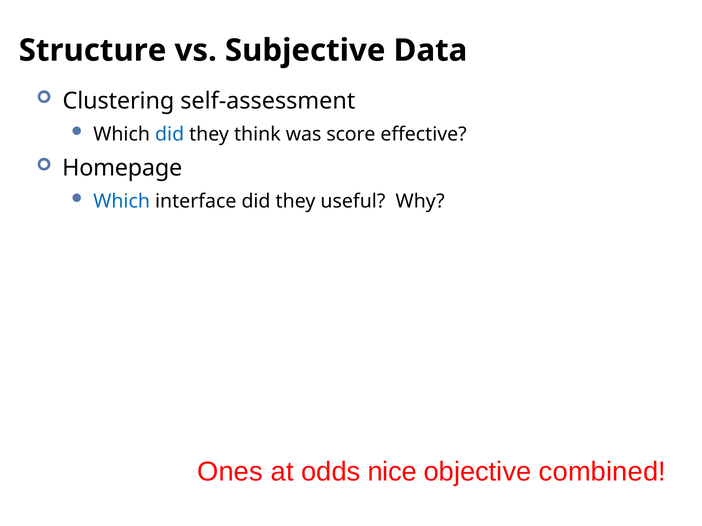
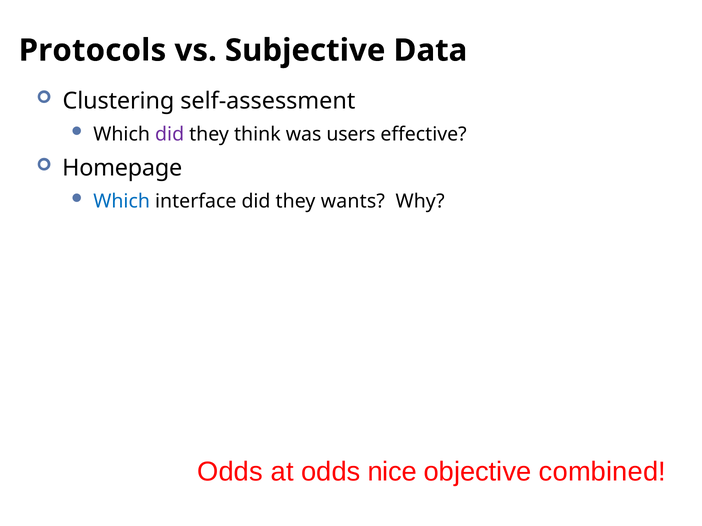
Structure: Structure -> Protocols (92, 50)
did colour: blue -> purple (170, 134)
score: score -> users (351, 134)
useful: useful -> wants (353, 202)
Ones: Ones -> Odds (230, 472)
